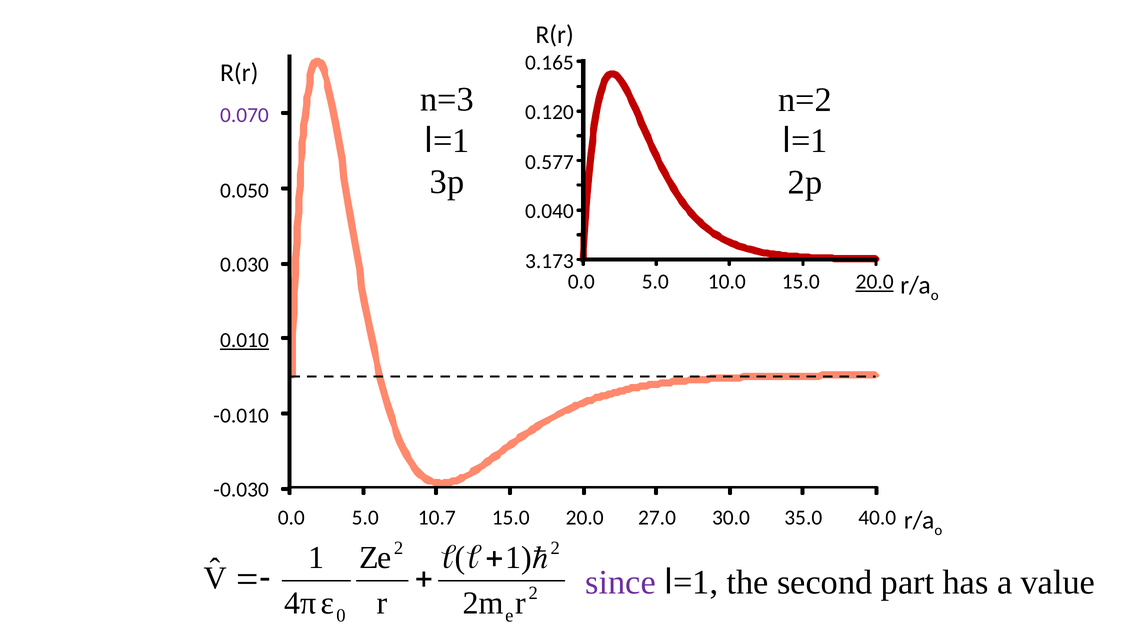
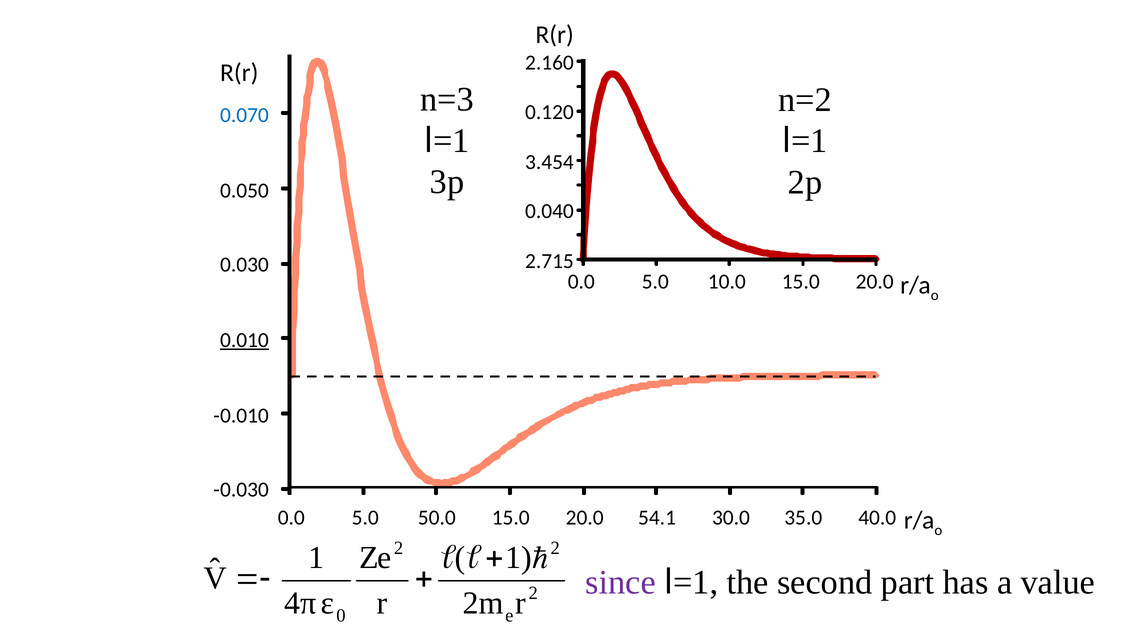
0.165: 0.165 -> 2.160 (549, 63)
0.070 colour: purple -> blue (244, 115)
0.577: 0.577 -> 3.454 (549, 162)
3.173: 3.173 -> 2.715 (549, 261)
20.0 underline: present -> none (875, 282)
10.7: 10.7 -> 50.0 (437, 518)
27.0: 27.0 -> 54.1 (657, 518)
